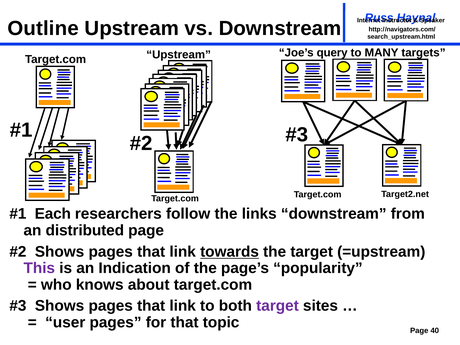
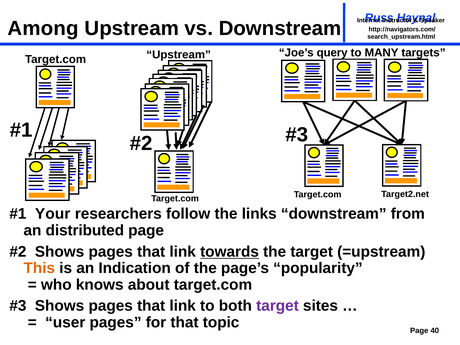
Outline: Outline -> Among (43, 28)
Each: Each -> Your (53, 214)
This colour: purple -> orange (39, 268)
